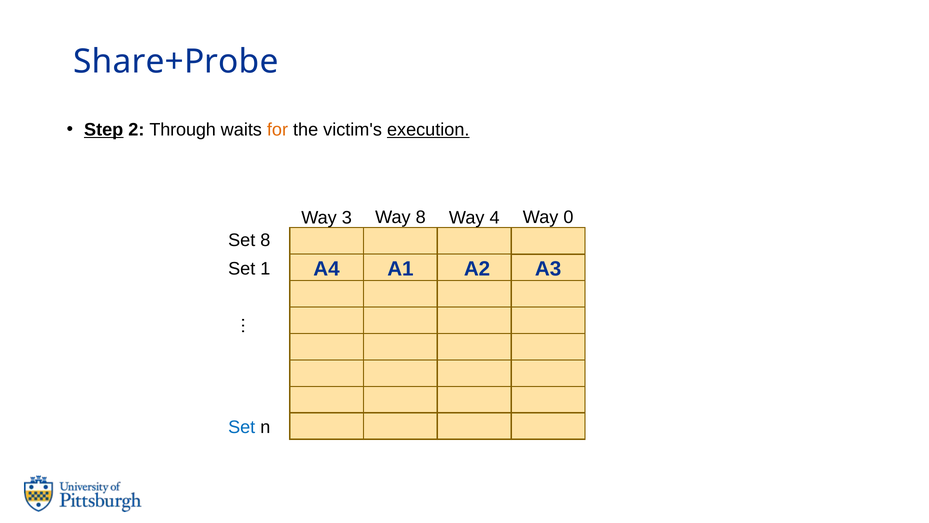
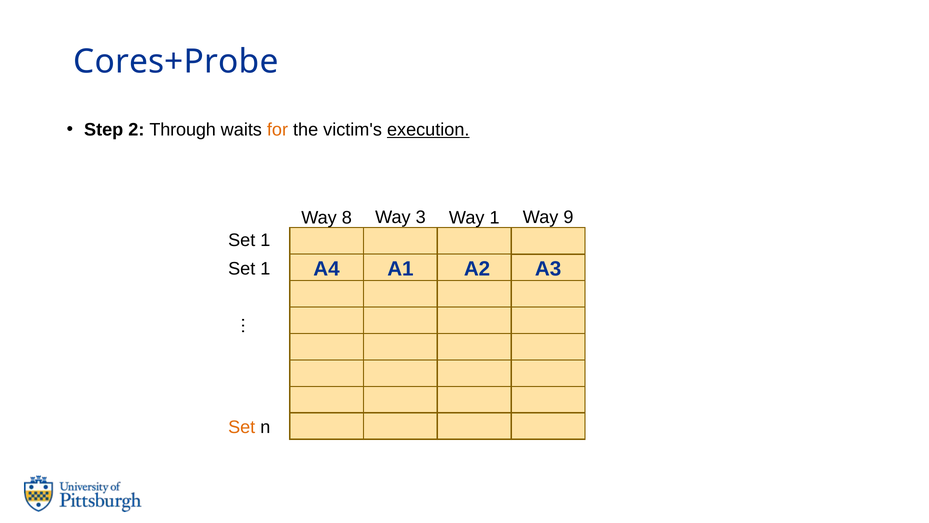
Share+Probe: Share+Probe -> Cores+Probe (176, 62)
Step underline: present -> none (104, 130)
3: 3 -> 8 (347, 218)
Way 8: 8 -> 3 (421, 217)
Way 4: 4 -> 1 (495, 217)
0: 0 -> 9 (568, 217)
8: 8 -> 1 (265, 240)
Set colour: blue -> orange (242, 427)
